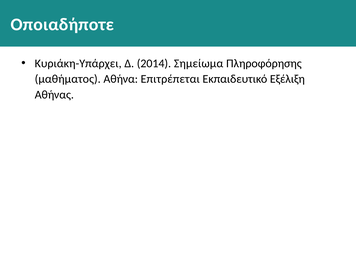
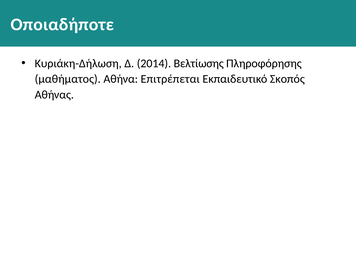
Κυριάκη-Υπάρχει: Κυριάκη-Υπάρχει -> Κυριάκη-Δήλωση (78, 63)
Σημείωμα: Σημείωμα -> Βελτίωσης (199, 63)
Εξέλιξη: Εξέλιξη -> Σκοπός (287, 79)
